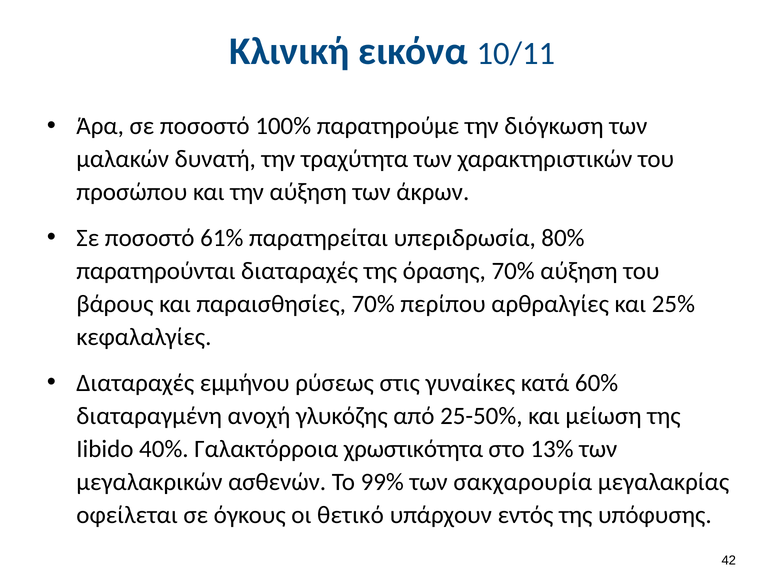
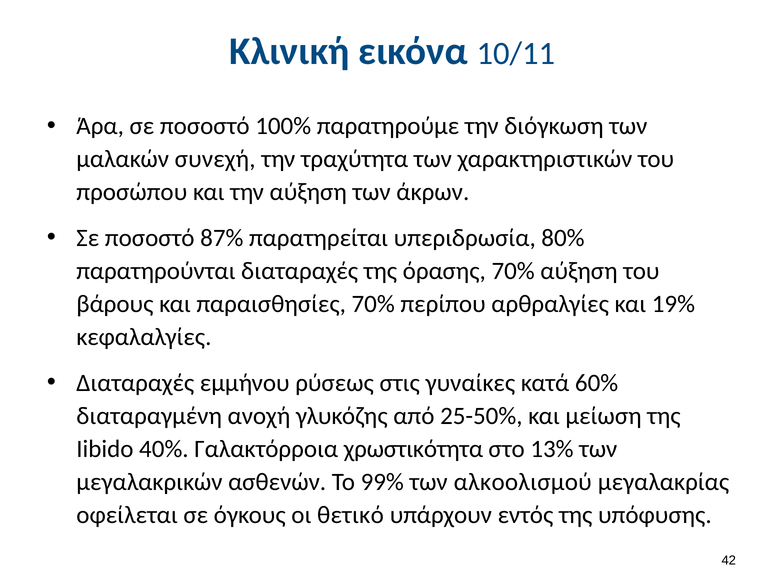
δυνατή: δυνατή -> συνεχή (215, 159)
61%: 61% -> 87% (222, 238)
25%: 25% -> 19% (673, 304)
σακχαρουρία: σακχαρουρία -> αλκοολισμού (523, 482)
